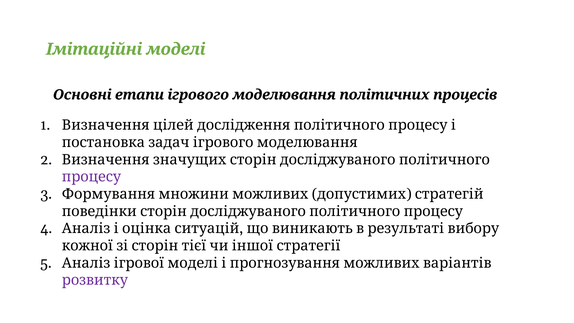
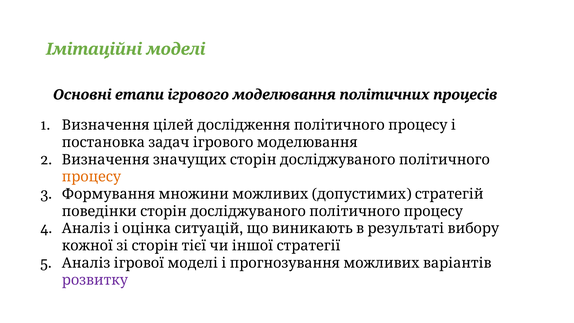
процесу colour: purple -> orange (91, 177)
